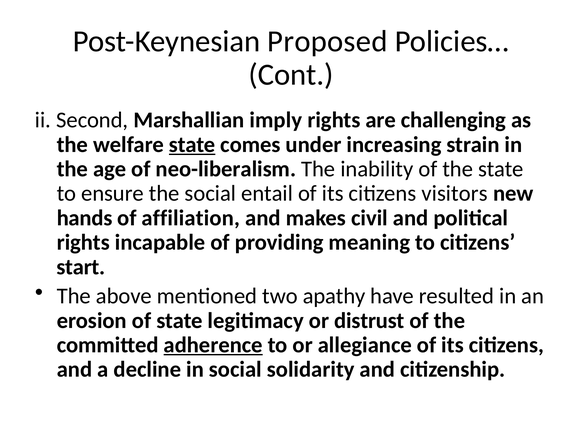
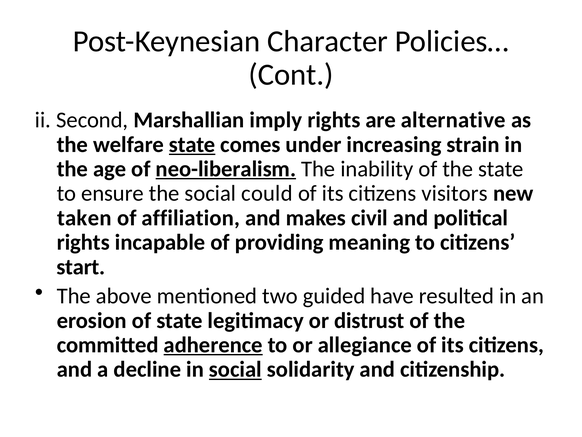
Proposed: Proposed -> Character (328, 41)
challenging: challenging -> alternative (453, 120)
neo-liberalism underline: none -> present (226, 169)
entail: entail -> could (267, 193)
hands: hands -> taken (84, 218)
apathy: apathy -> guided (334, 296)
social underline: none -> present (235, 369)
